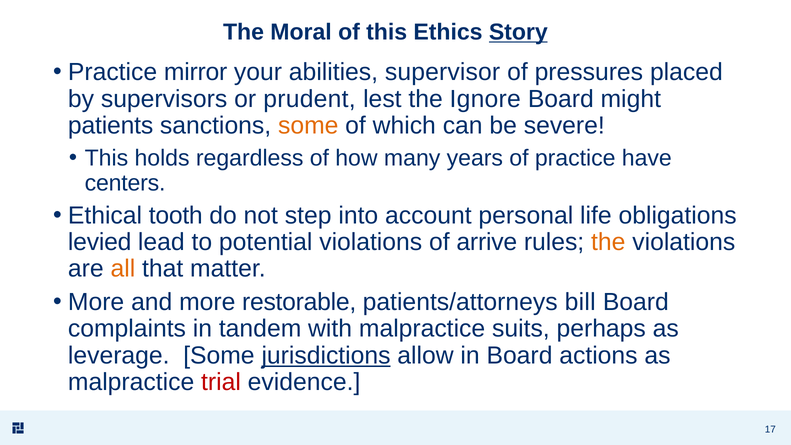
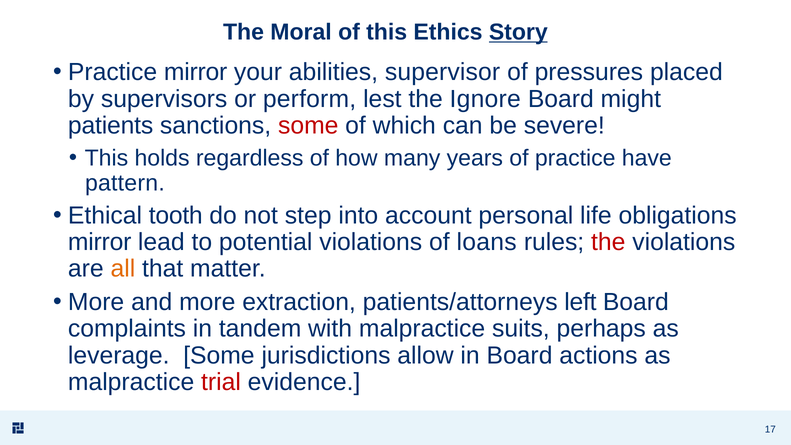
prudent: prudent -> perform (310, 99)
some colour: orange -> red (308, 126)
centers: centers -> pattern (125, 183)
levied: levied -> mirror (100, 242)
arrive: arrive -> loans (487, 242)
the colour: orange -> red (608, 242)
restorable: restorable -> extraction (299, 302)
bill: bill -> left (580, 302)
jurisdictions underline: present -> none (326, 355)
